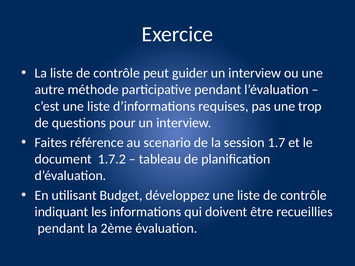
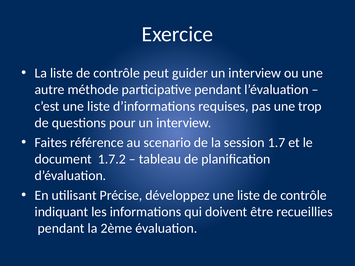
Budget: Budget -> Précise (121, 196)
